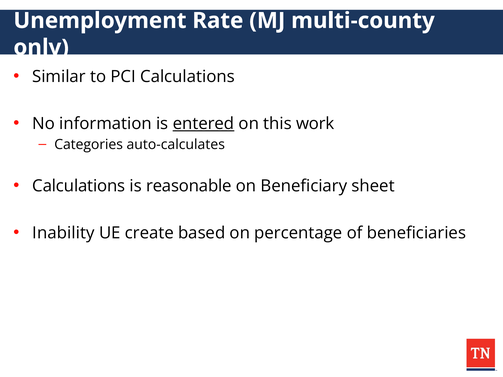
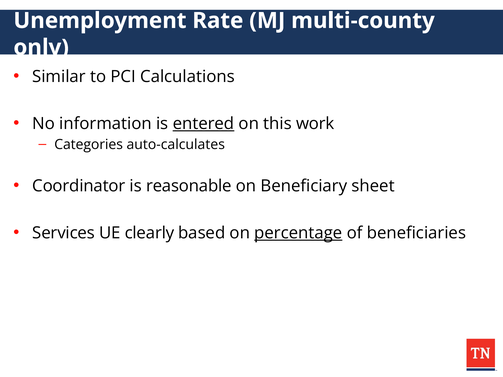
Calculations: Calculations -> Coordinator (79, 186)
Inability: Inability -> Services (64, 233)
create: create -> clearly (149, 233)
percentage underline: none -> present (298, 233)
